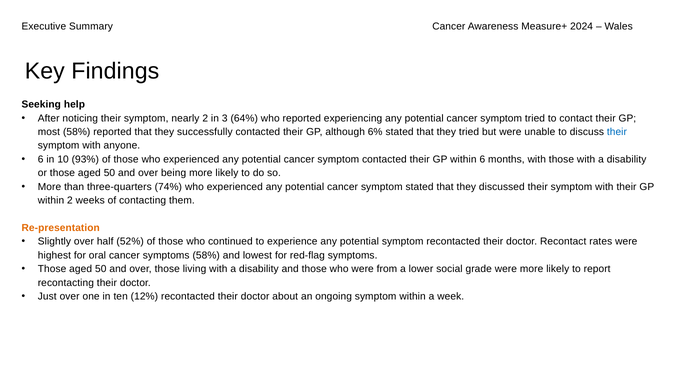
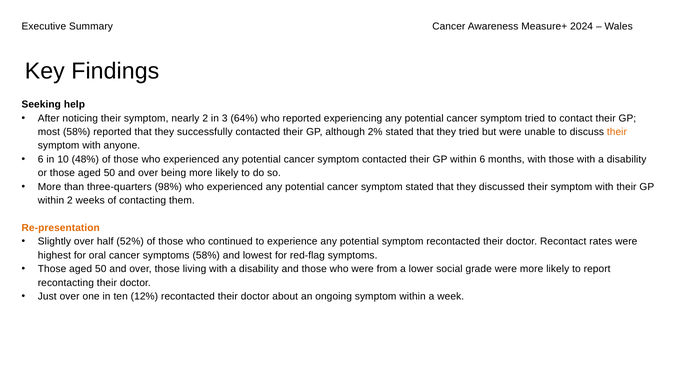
6%: 6% -> 2% (375, 132)
their colour: blue -> orange (617, 132)
93%: 93% -> 48% (85, 160)
74%: 74% -> 98% (168, 187)
